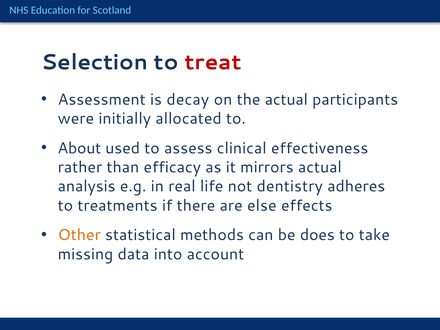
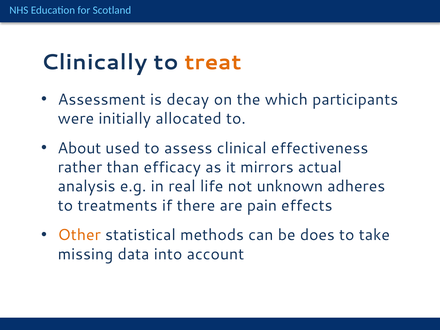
Selection: Selection -> Clinically (94, 62)
treat colour: red -> orange (213, 62)
the actual: actual -> which (286, 99)
dentistry: dentistry -> unknown (290, 186)
else: else -> pain (262, 205)
